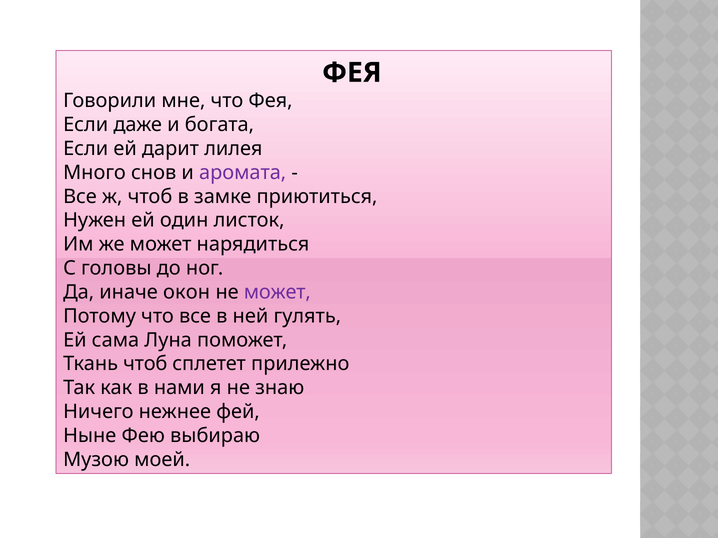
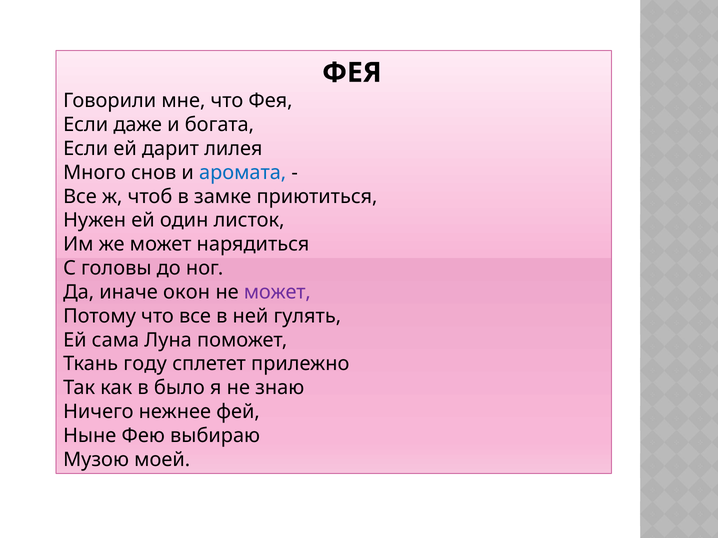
аромата colour: purple -> blue (243, 173)
Ткань чтоб: чтоб -> году (145, 364)
нами: нами -> было (179, 388)
